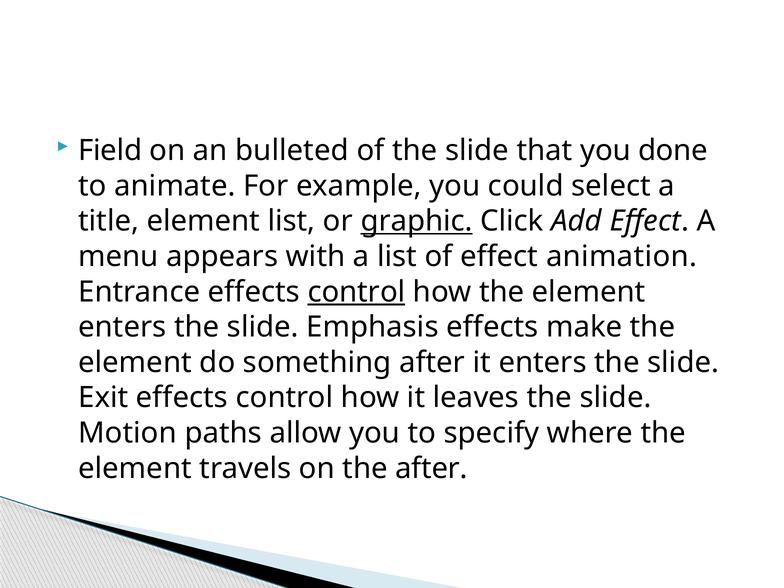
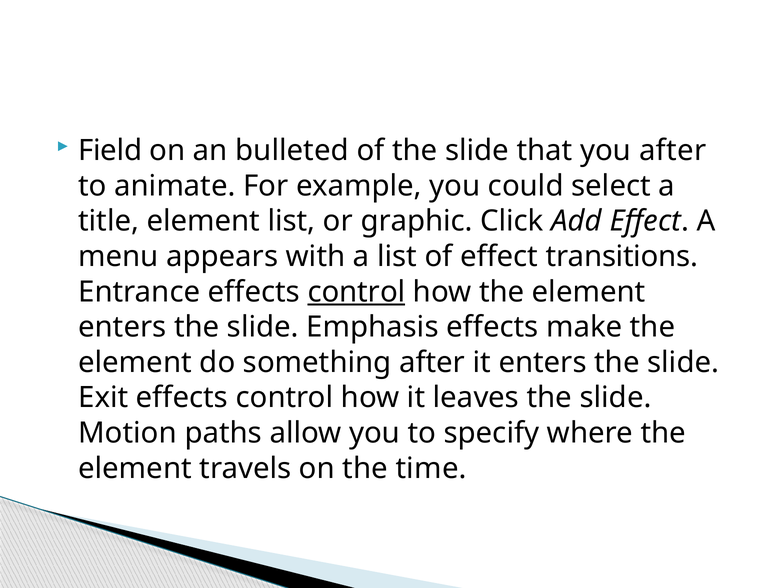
you done: done -> after (673, 151)
graphic underline: present -> none (417, 221)
animation: animation -> transitions (622, 257)
the after: after -> time (431, 468)
